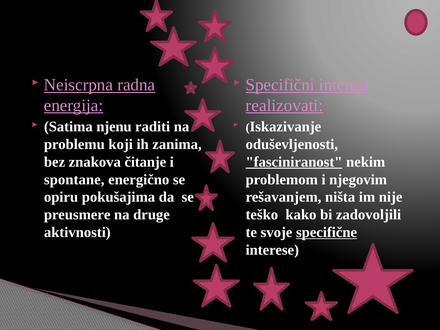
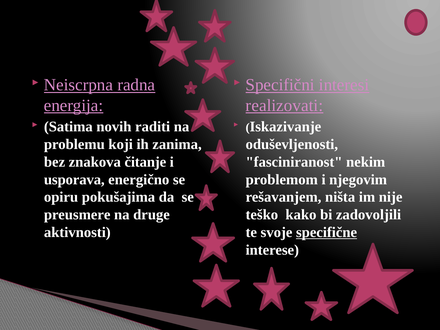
njenu: njenu -> novih (114, 127)
fasciniranost underline: present -> none (294, 162)
spontane: spontane -> usporava (74, 180)
